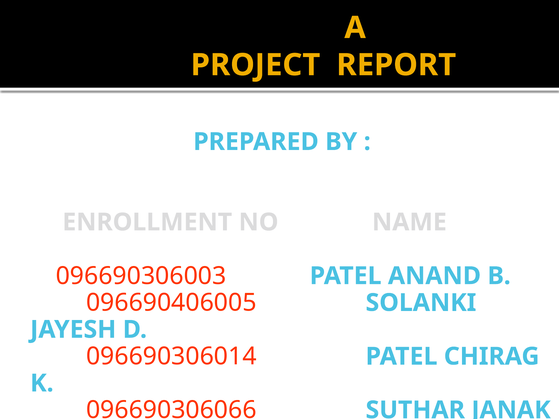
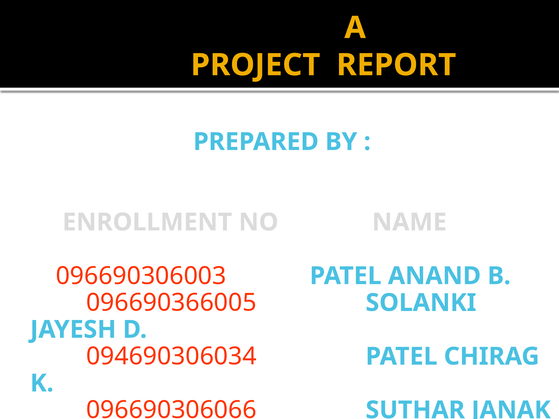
096690406005: 096690406005 -> 096690366005 (171, 303)
096690306014: 096690306014 -> 094690306034 (171, 357)
